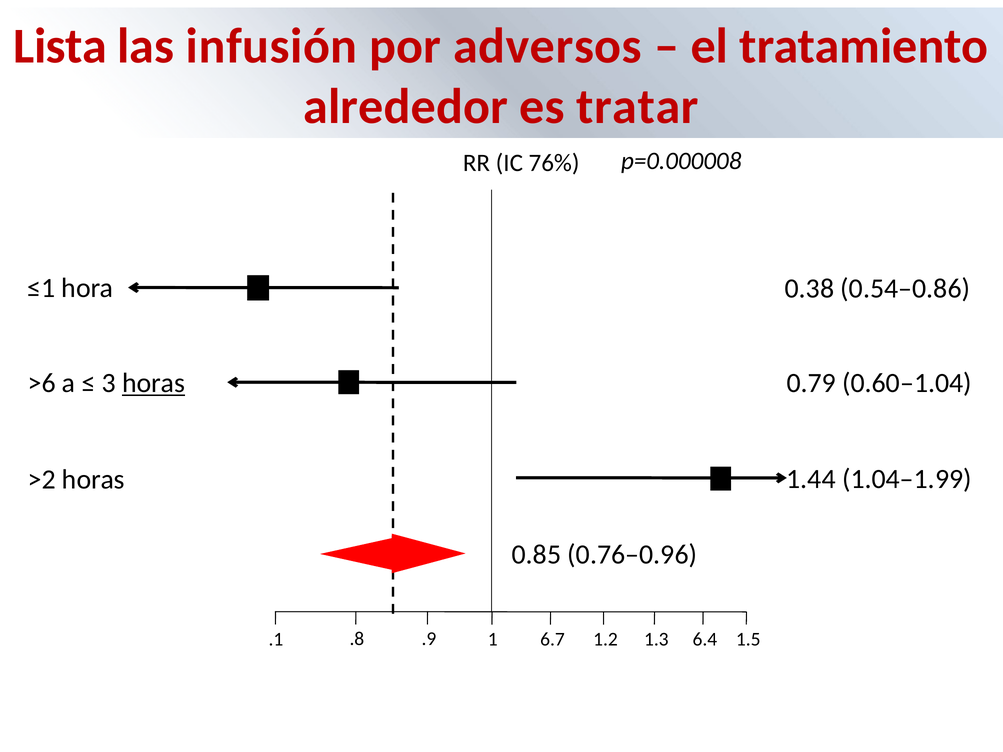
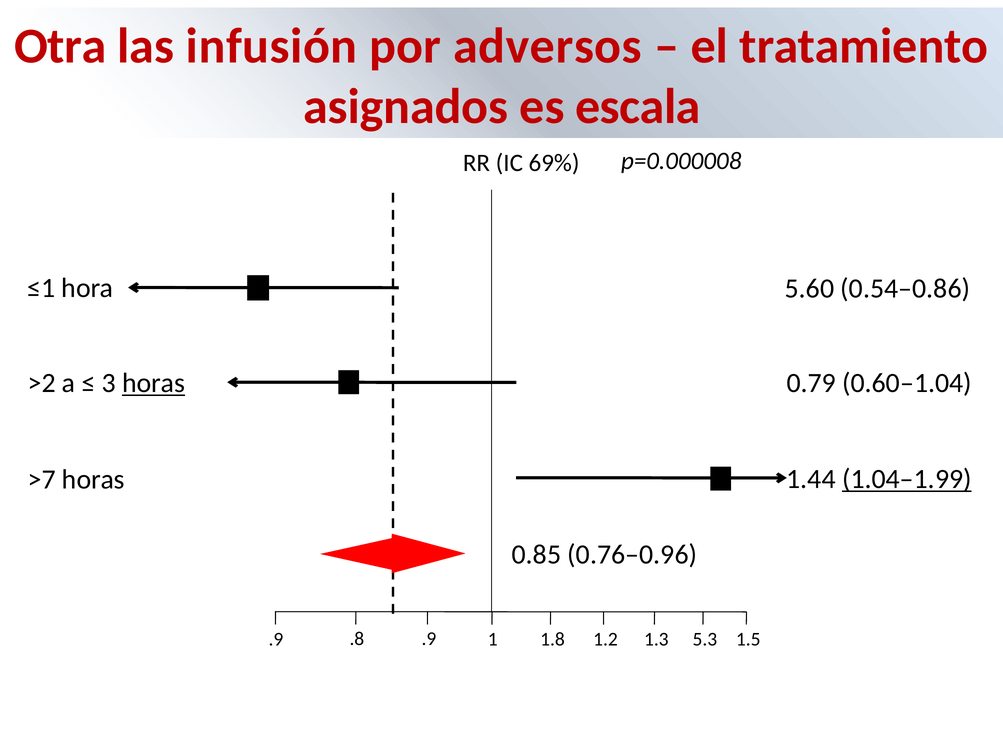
Lista: Lista -> Otra (60, 46)
alrededor: alrededor -> asignados (406, 106)
tratar: tratar -> escala (638, 106)
76%: 76% -> 69% (554, 163)
0.38: 0.38 -> 5.60 (809, 288)
>6: >6 -> >2 (42, 383)
>2: >2 -> >7 (42, 480)
1.04–1.99 underline: none -> present (907, 479)
.1: .1 -> .9 (276, 640)
6.7: 6.7 -> 1.8 (552, 640)
6.4: 6.4 -> 5.3 (705, 639)
